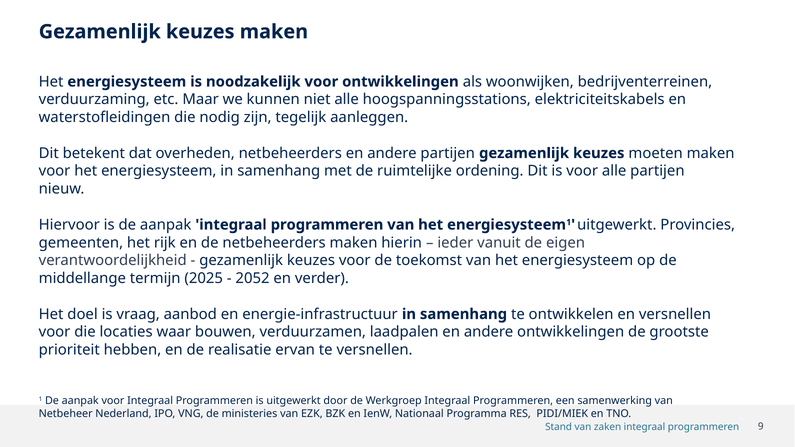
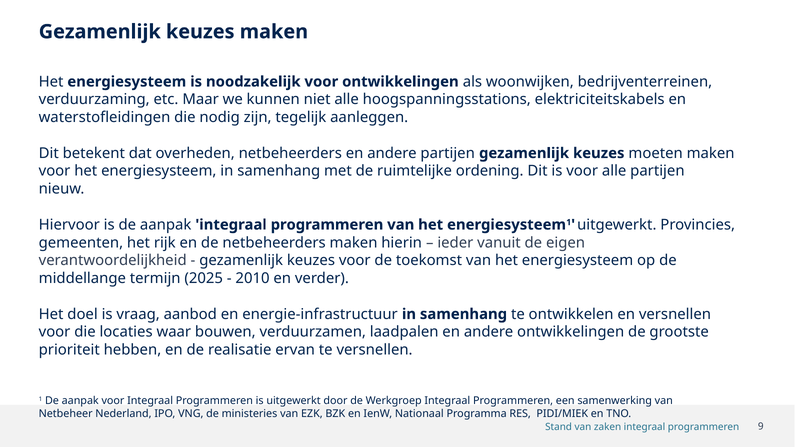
2052: 2052 -> 2010 (253, 278)
